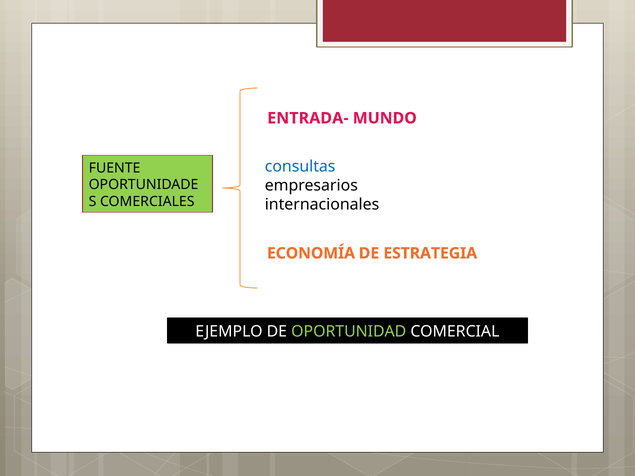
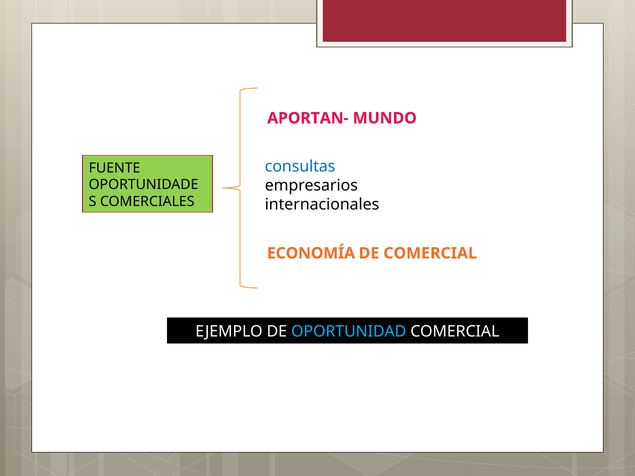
ENTRADA-: ENTRADA- -> APORTAN- (308, 118)
DE ESTRATEGIA: ESTRATEGIA -> COMERCIAL (430, 253)
OPORTUNIDAD colour: light green -> light blue (349, 332)
